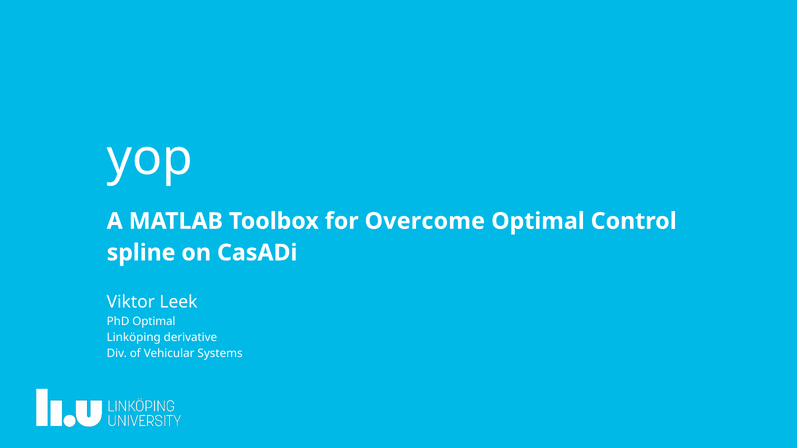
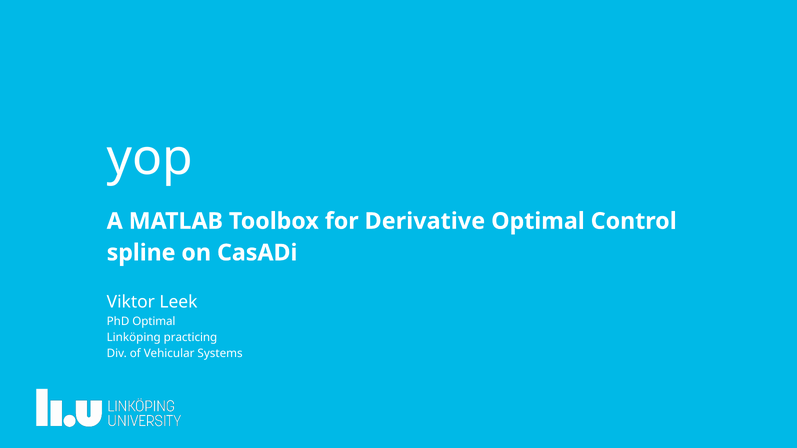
Overcome: Overcome -> Derivative (425, 221)
derivative: derivative -> practicing (190, 338)
